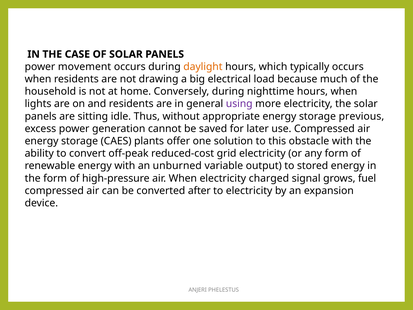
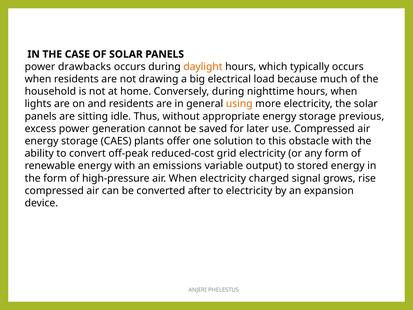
movement: movement -> drawbacks (85, 67)
using colour: purple -> orange (239, 104)
unburned: unburned -> emissions (177, 166)
fuel: fuel -> rise (367, 178)
